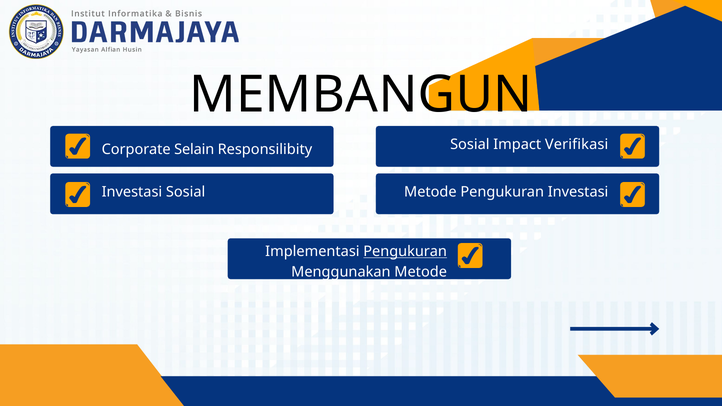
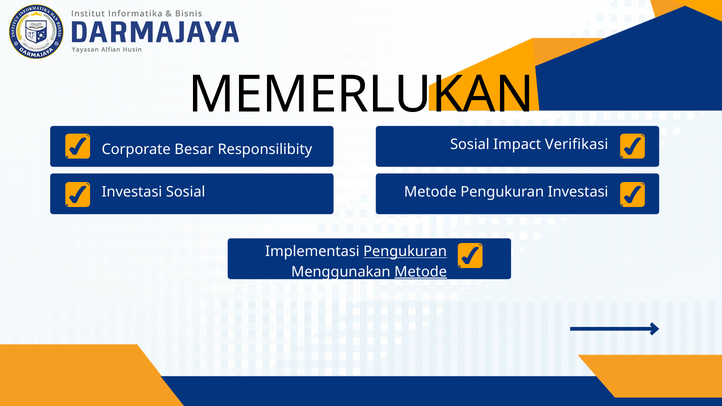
MEMBANGUN: MEMBANGUN -> MEMERLUKAN (361, 95)
Selain: Selain -> Besar (194, 149)
Metode underline: none -> present (421, 272)
